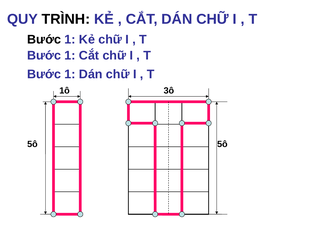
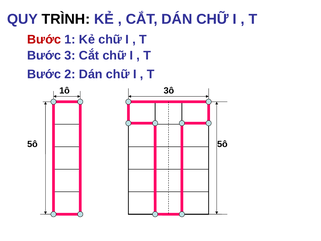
Bước colour: black -> red (44, 39)
1: 1 -> 3 (70, 55)
1: 1 -> 2 (70, 74)
